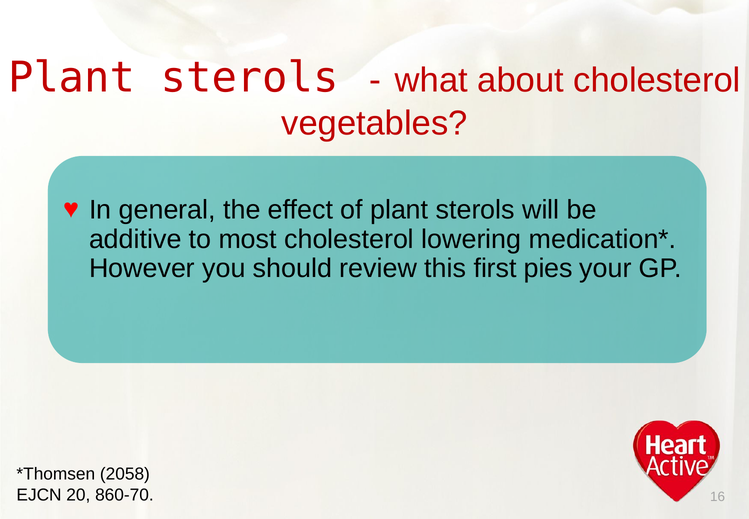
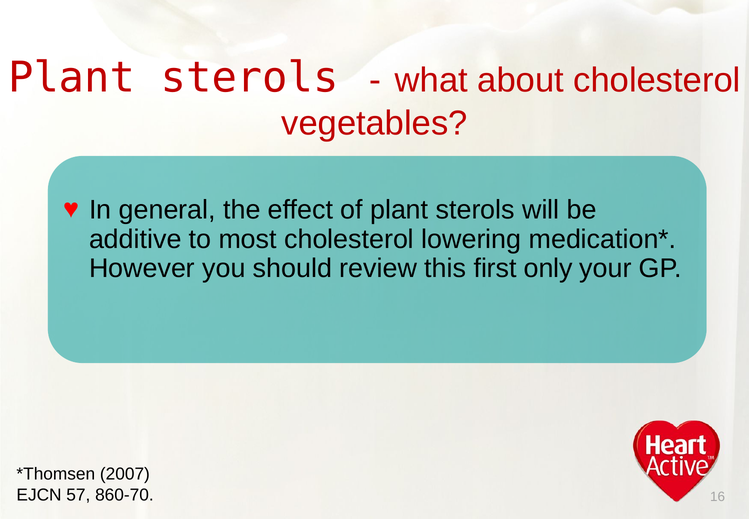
pies: pies -> only (548, 268)
2058: 2058 -> 2007 (125, 474)
20: 20 -> 57 (78, 494)
